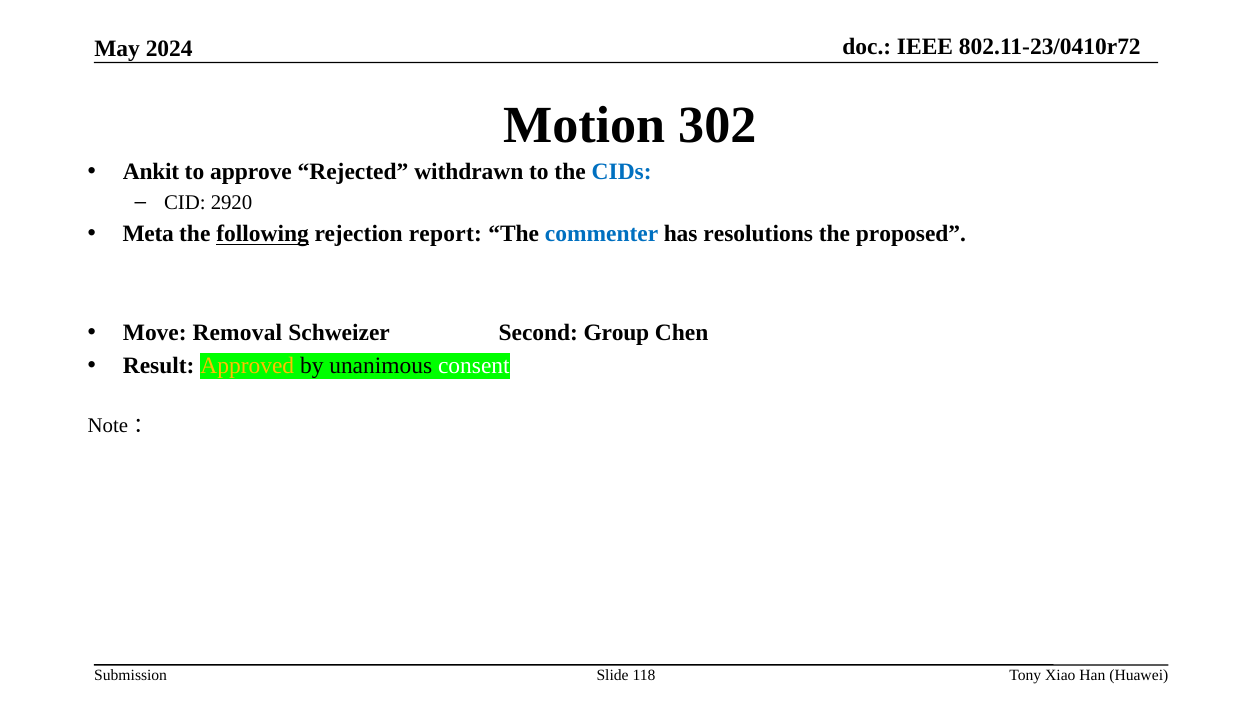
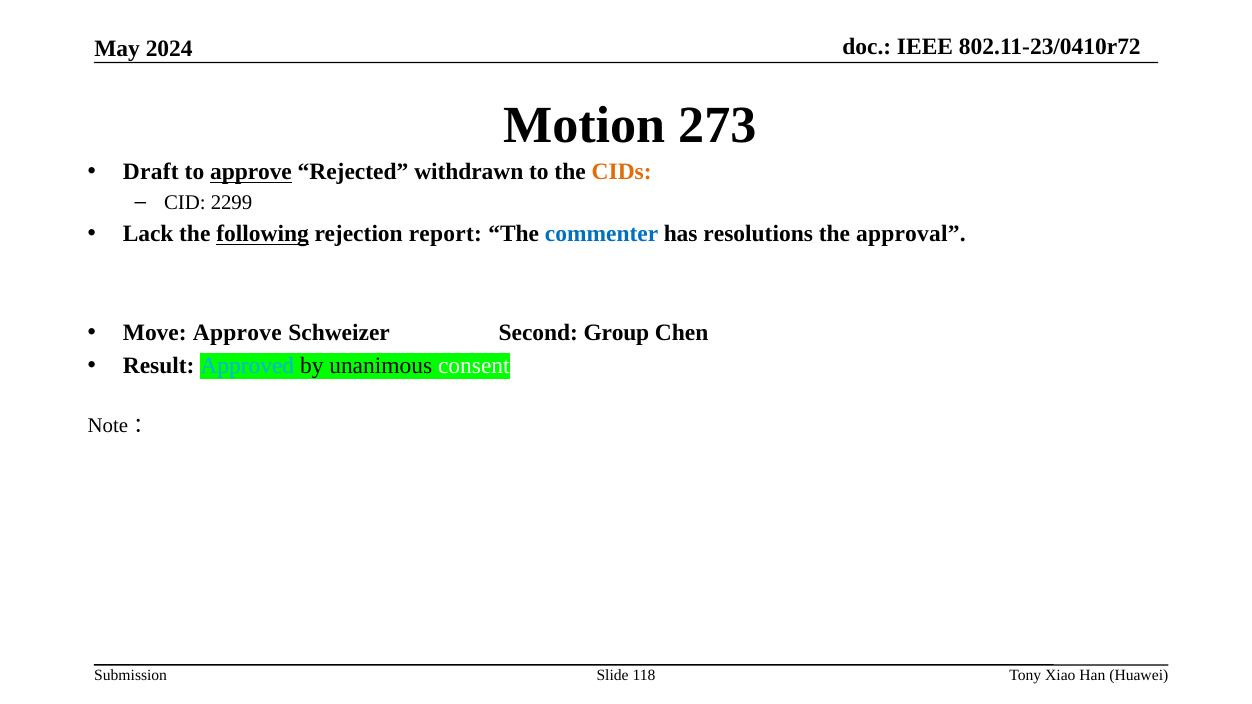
302: 302 -> 273 (717, 126)
Ankit: Ankit -> Draft (151, 172)
approve underline: none -> present (251, 172)
CIDs colour: blue -> orange (622, 172)
2920: 2920 -> 2299 (232, 203)
Meta: Meta -> Lack (148, 234)
proposed: proposed -> approval (911, 234)
Move Removal: Removal -> Approve (237, 333)
Approved colour: yellow -> light blue (247, 366)
